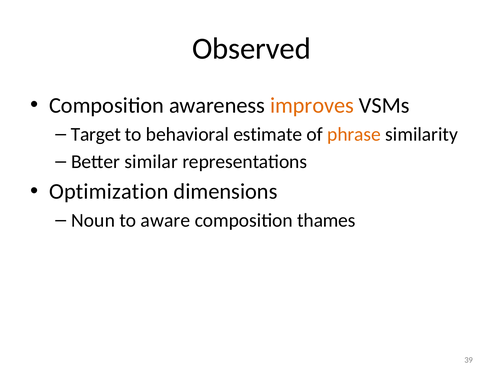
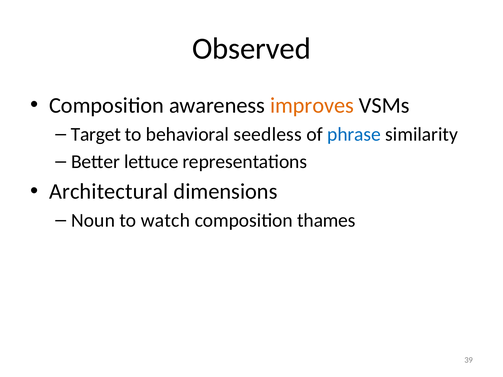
estimate: estimate -> seedless (268, 134)
phrase colour: orange -> blue (354, 134)
similar: similar -> lettuce (151, 162)
Optimization: Optimization -> Architectural (109, 192)
aware: aware -> watch (165, 221)
